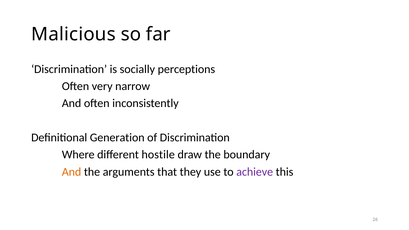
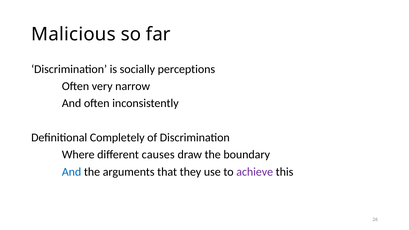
Generation: Generation -> Completely (117, 138)
hostile: hostile -> causes (158, 155)
And colour: orange -> blue (72, 172)
